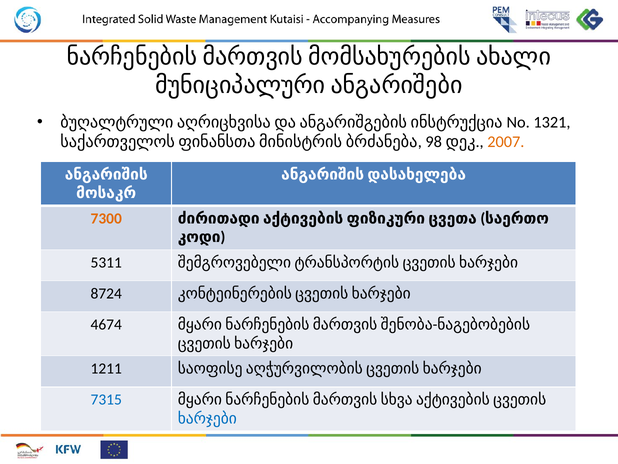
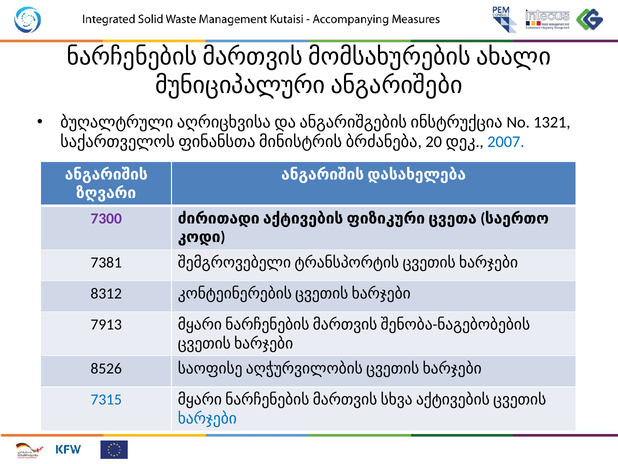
98: 98 -> 20 (434, 142)
2007 colour: orange -> blue (506, 142)
მოსაკრ: მოსაკრ -> ზღვარი (106, 193)
7300 colour: orange -> purple (106, 218)
5311: 5311 -> 7381 (106, 262)
8724: 8724 -> 8312 (106, 293)
4674: 4674 -> 7913 (106, 324)
1211: 1211 -> 8526 (106, 368)
